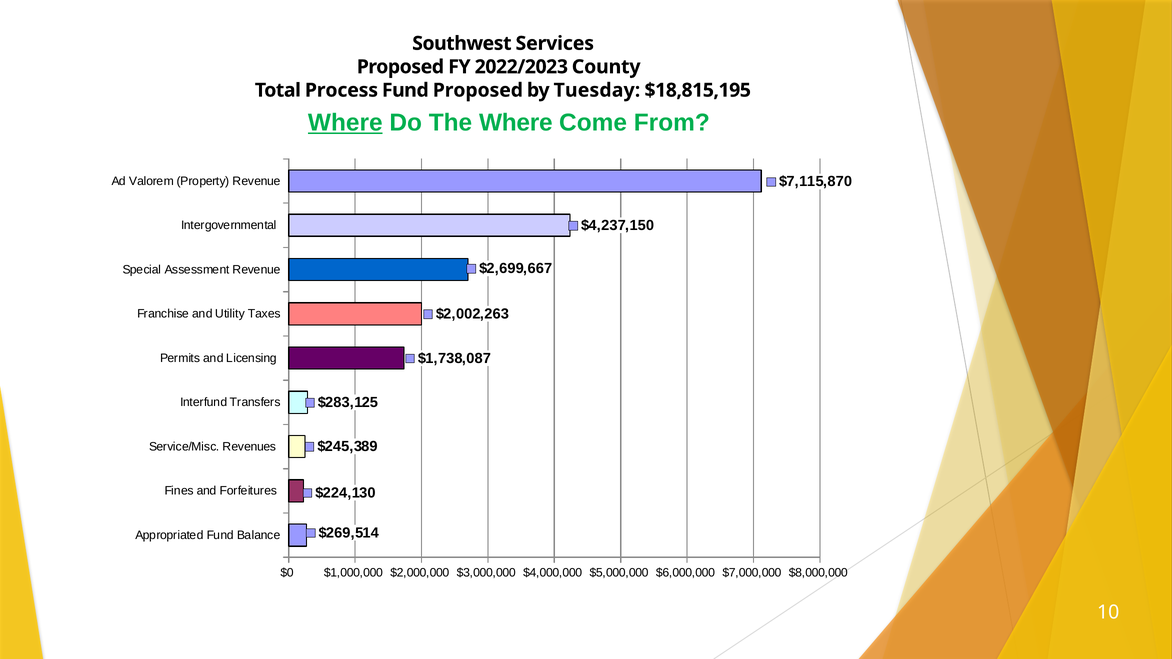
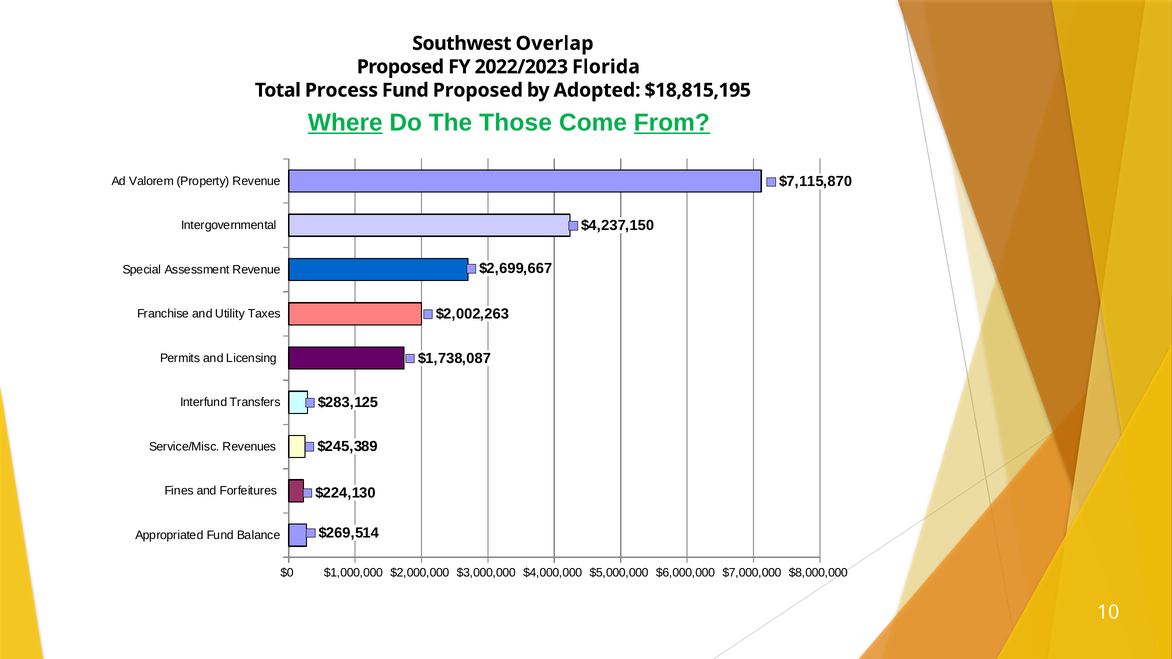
Services: Services -> Overlap (555, 43)
County: County -> Florida (606, 67)
Tuesday: Tuesday -> Adopted (597, 90)
The Where: Where -> Those (516, 123)
From underline: none -> present (672, 123)
